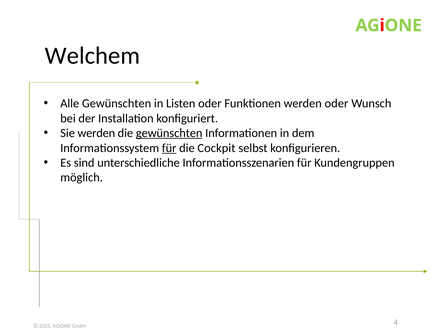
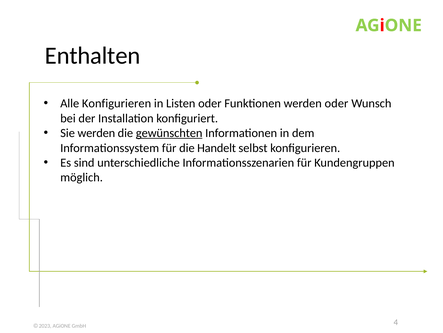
Welchem: Welchem -> Enthalten (93, 56)
Alle Gewünschten: Gewünschten -> Konfigurieren (117, 103)
für underline: present -> none (169, 148)
Cockpit: Cockpit -> Handelt (217, 148)
